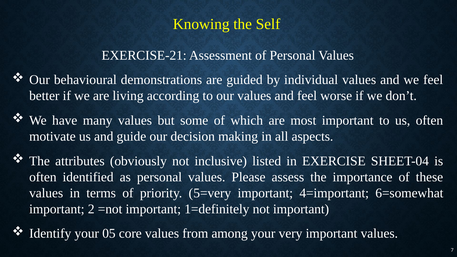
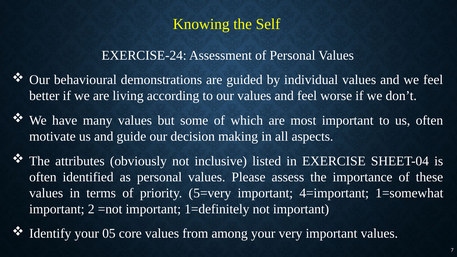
EXERCISE-21: EXERCISE-21 -> EXERCISE-24 (144, 55)
6=somewhat: 6=somewhat -> 1=somewhat (409, 193)
